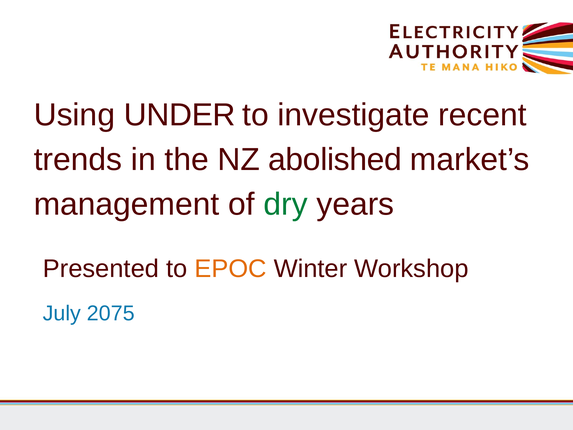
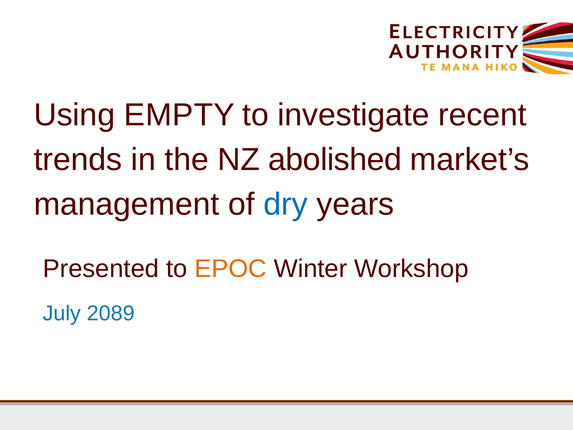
UNDER: UNDER -> EMPTY (179, 115)
dry colour: green -> blue (286, 204)
2075: 2075 -> 2089 (111, 313)
